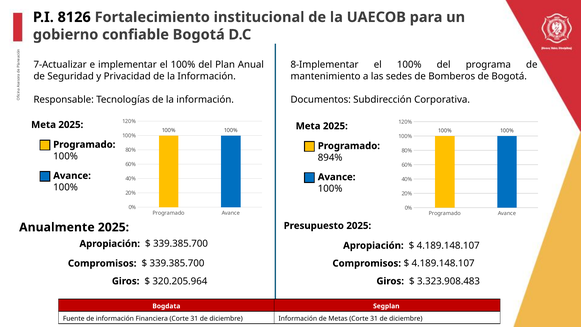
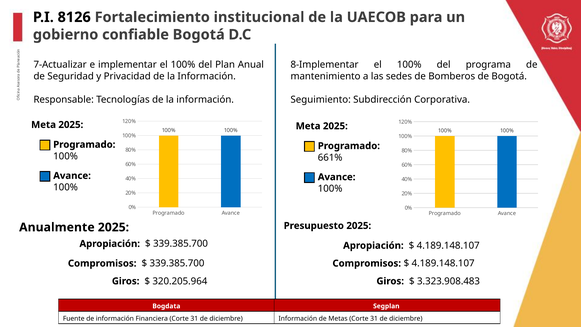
Documentos: Documentos -> Seguimiento (321, 99)
894%: 894% -> 661% (330, 157)
